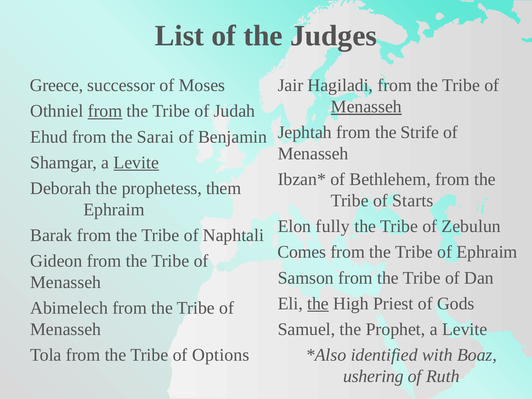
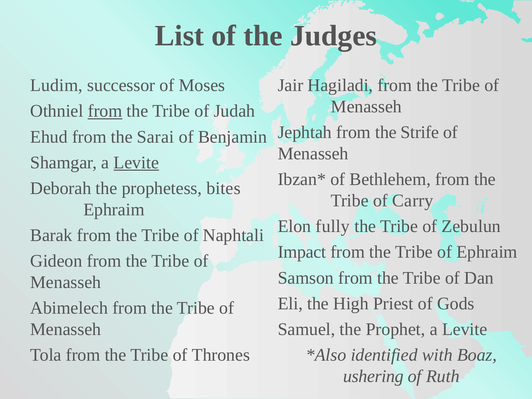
Greece: Greece -> Ludim (56, 85)
Menasseh underline: present -> none (366, 107)
them: them -> bites (223, 188)
Starts: Starts -> Carry (413, 201)
Comes: Comes -> Impact (302, 252)
the underline: present -> none (318, 304)
Options: Options -> Thrones (221, 355)
